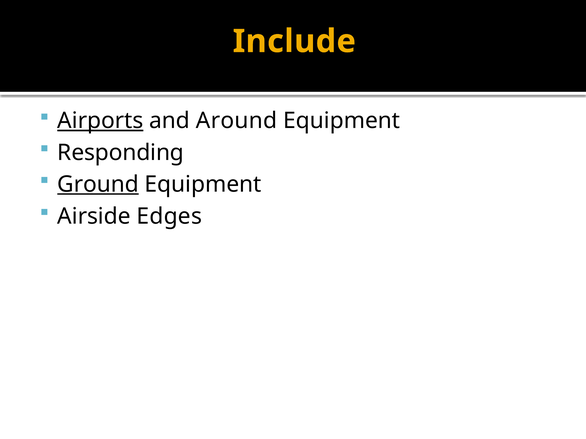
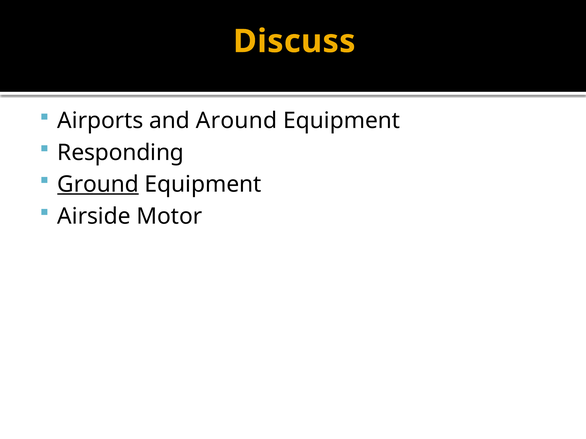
Include: Include -> Discuss (294, 41)
Airports underline: present -> none (100, 121)
Edges: Edges -> Motor (169, 216)
